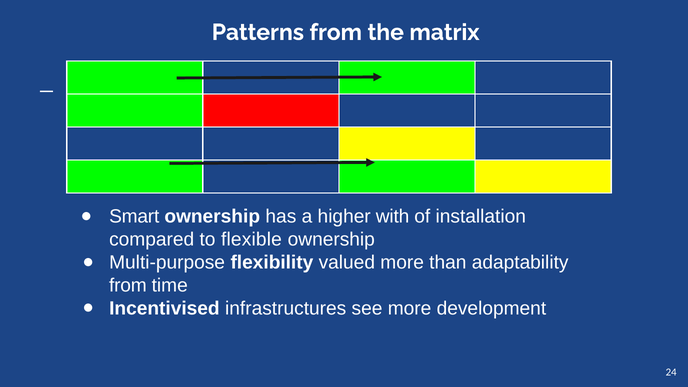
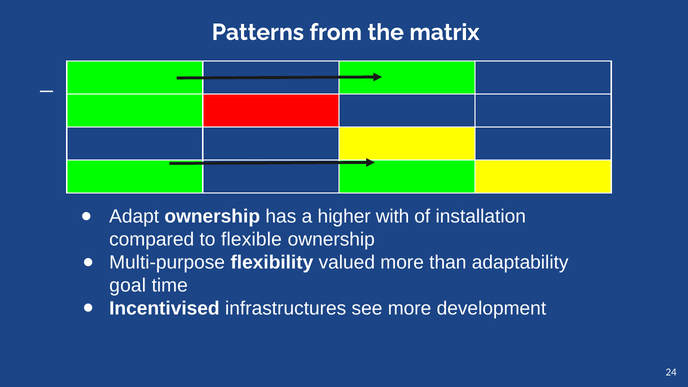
Smart: Smart -> Adapt (134, 216)
from: from -> goal (128, 285)
